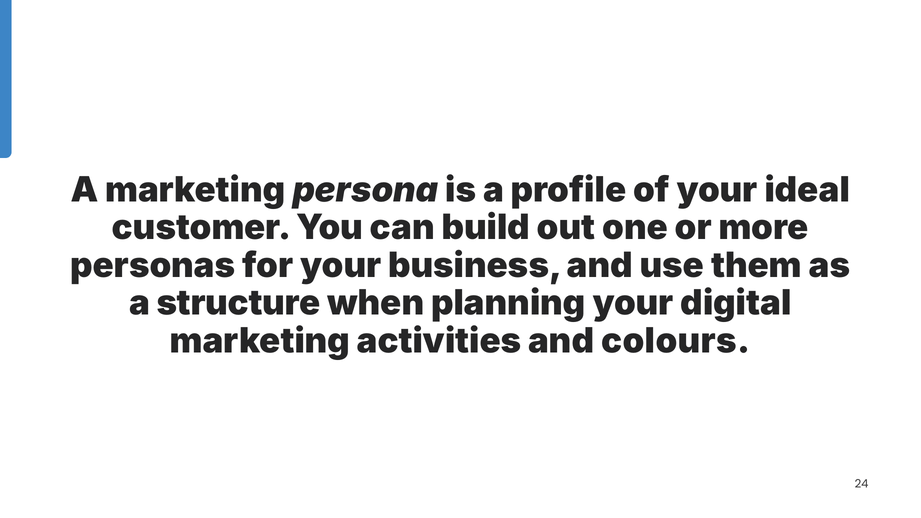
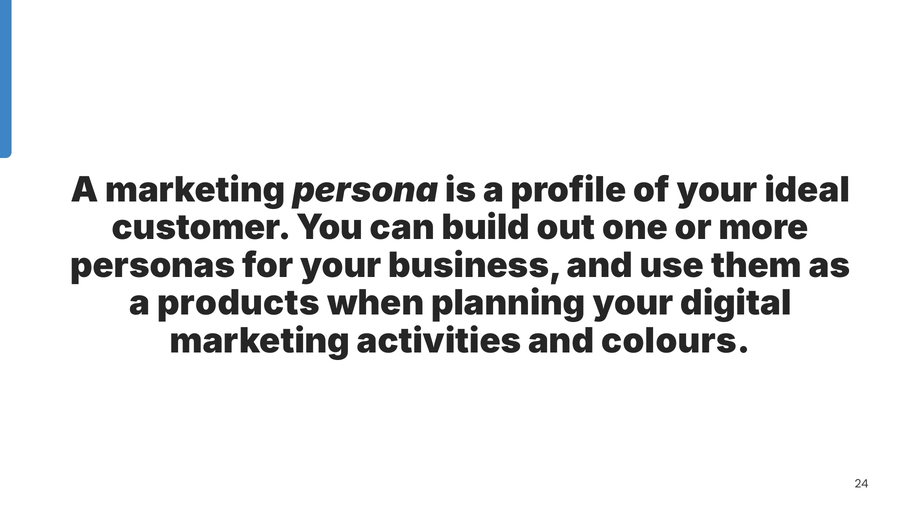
structure: structure -> products (238, 303)
